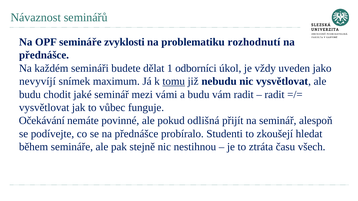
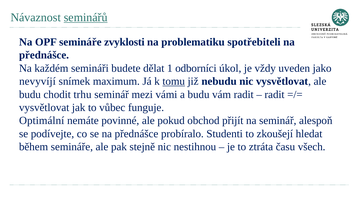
seminářů underline: none -> present (86, 17)
rozhodnutí: rozhodnutí -> spotřebiteli (254, 42)
jaké: jaké -> trhu (83, 95)
Očekávání: Očekávání -> Optimální (42, 121)
odlišná: odlišná -> obchod (203, 121)
